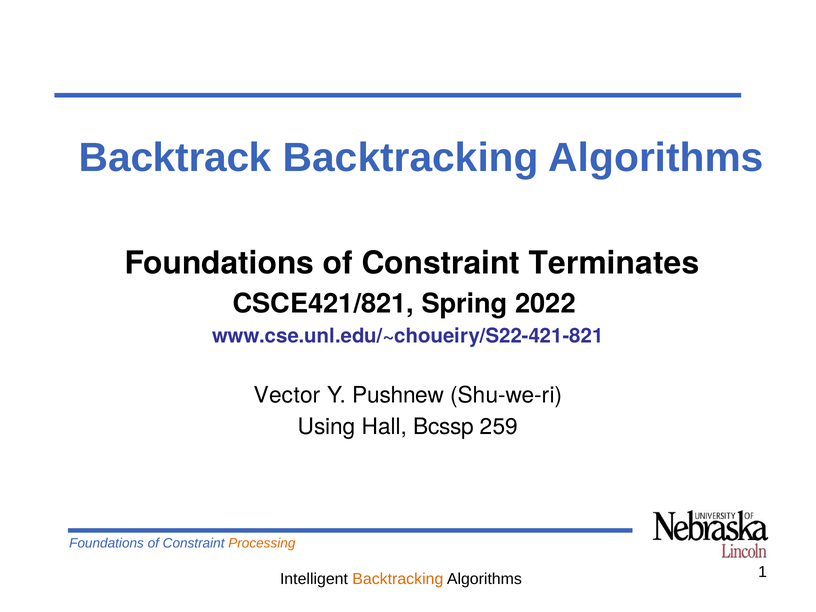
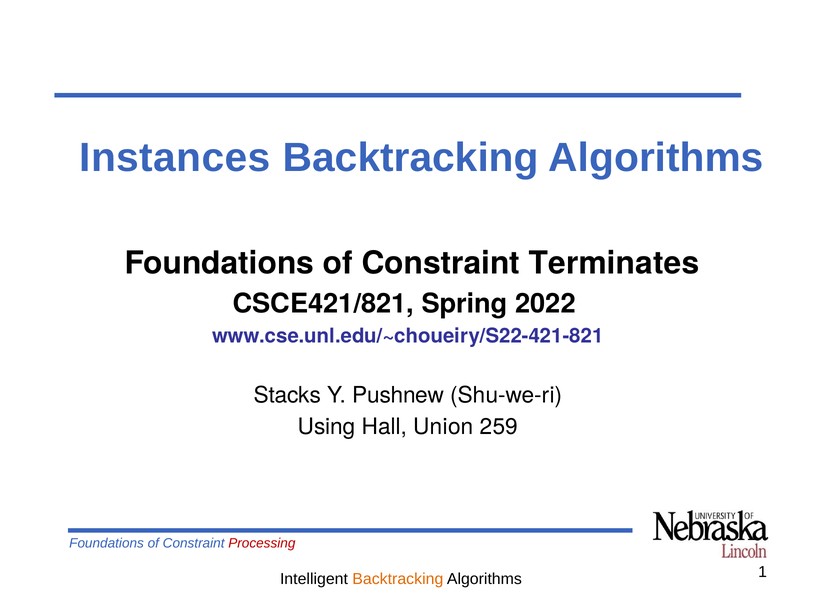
Backtrack: Backtrack -> Instances (175, 158)
Vector: Vector -> Stacks (287, 395)
Bcssp: Bcssp -> Union (443, 427)
Processing colour: orange -> red (262, 543)
